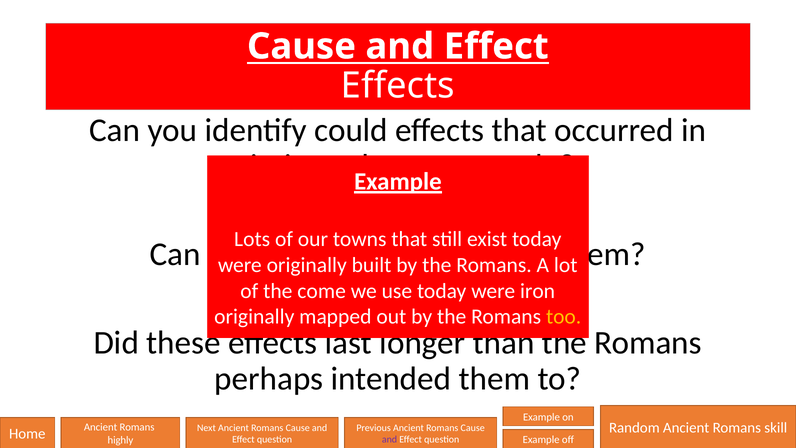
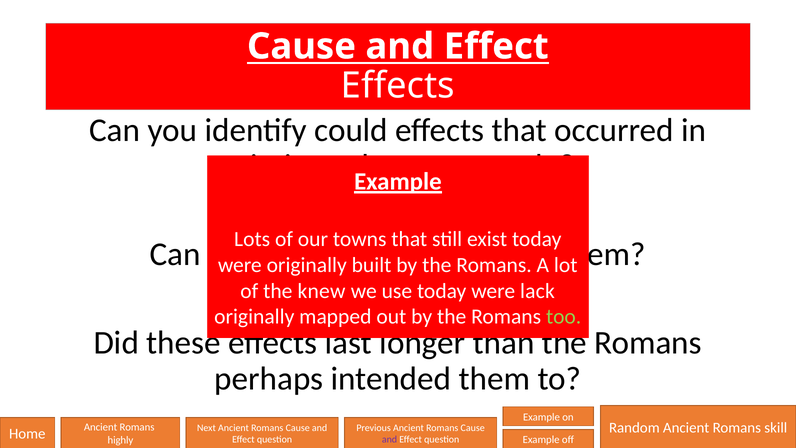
come: come -> knew (321, 291)
iron: iron -> lack (537, 291)
too colour: yellow -> light green (564, 317)
